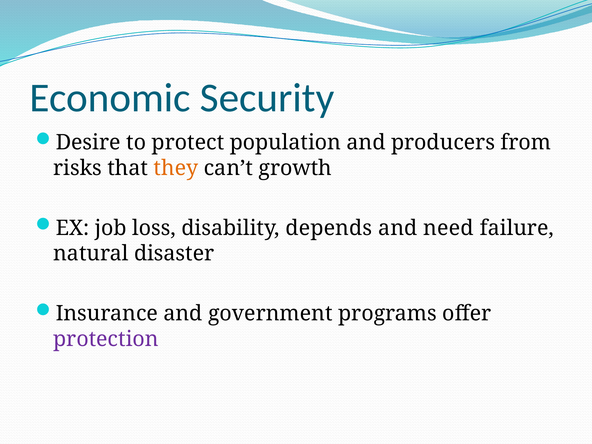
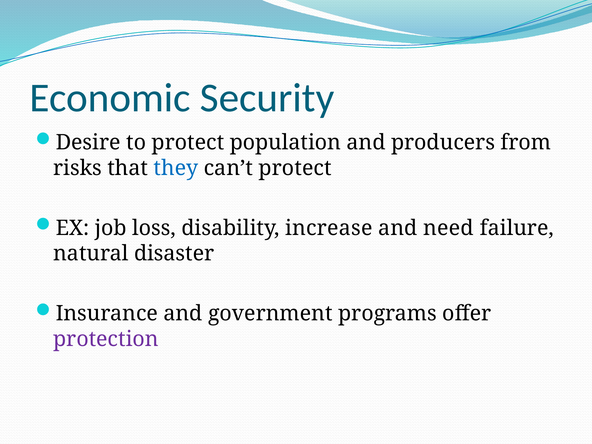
they colour: orange -> blue (176, 168)
can’t growth: growth -> protect (295, 168)
depends: depends -> increase (329, 228)
